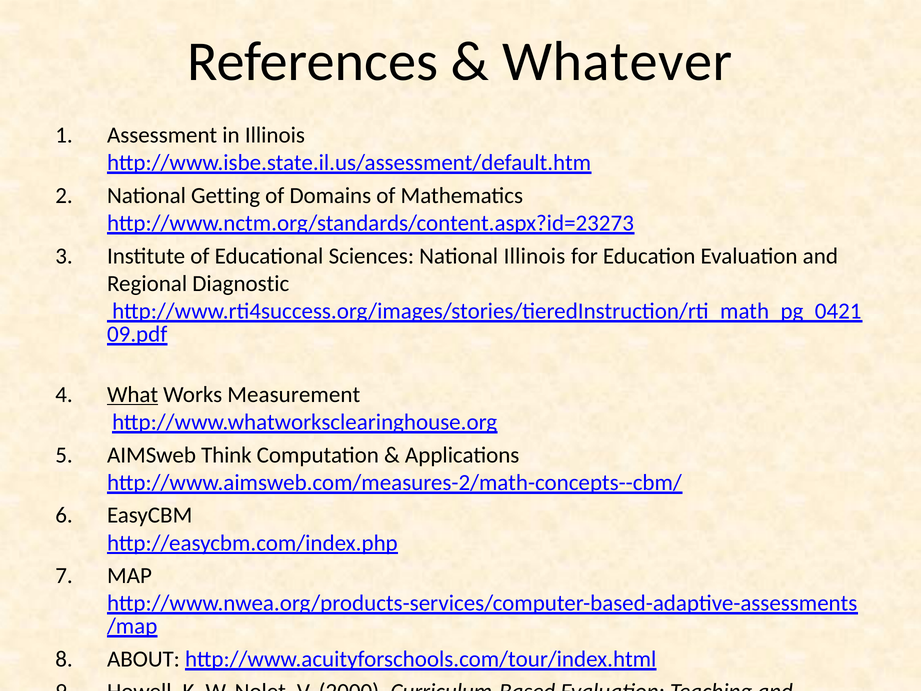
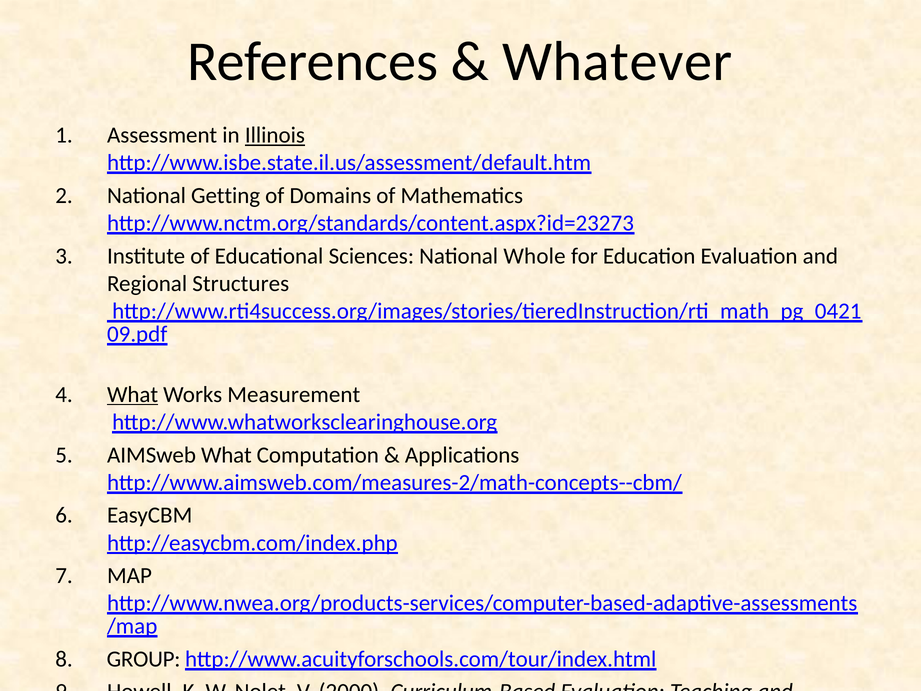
Illinois underline: none -> present (275, 135)
National Illinois: Illinois -> Whole (535, 256)
Diagnostic: Diagnostic -> Structures (241, 283)
AIMSweb Think: Think -> What (226, 455)
ABOUT: ABOUT -> GROUP (144, 659)
